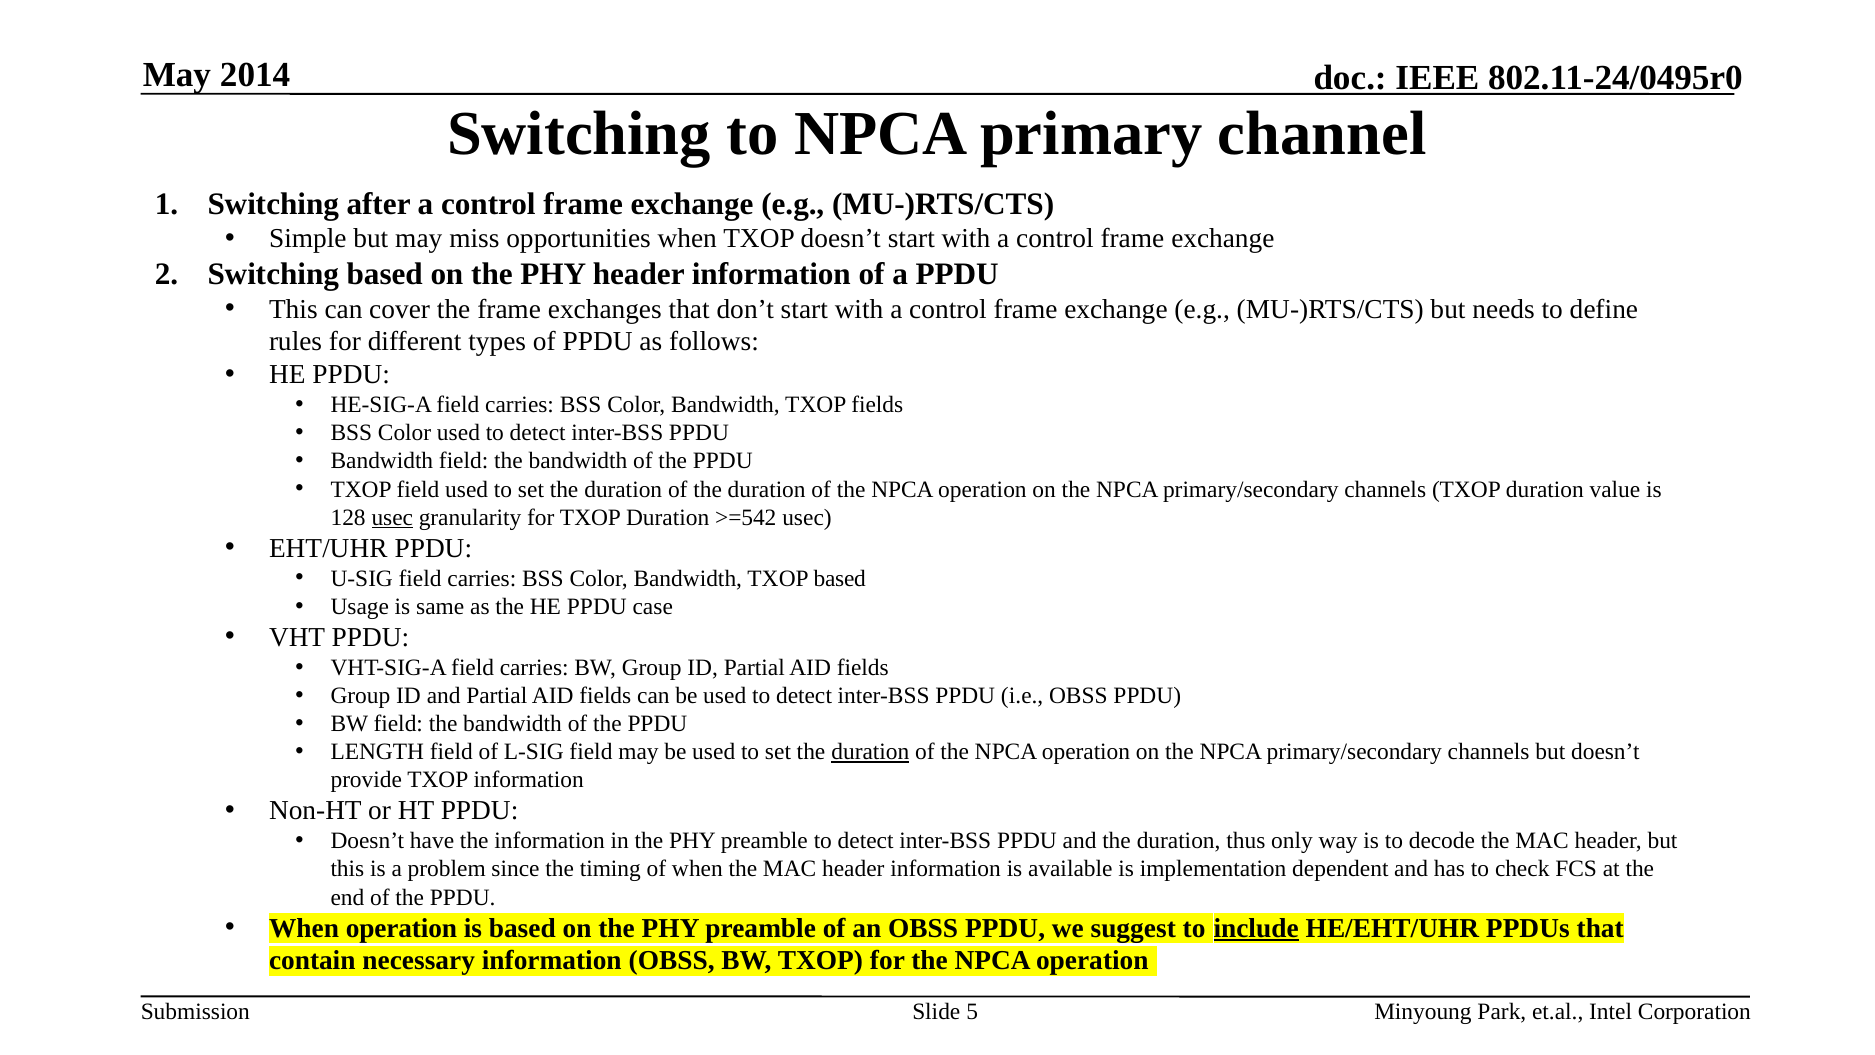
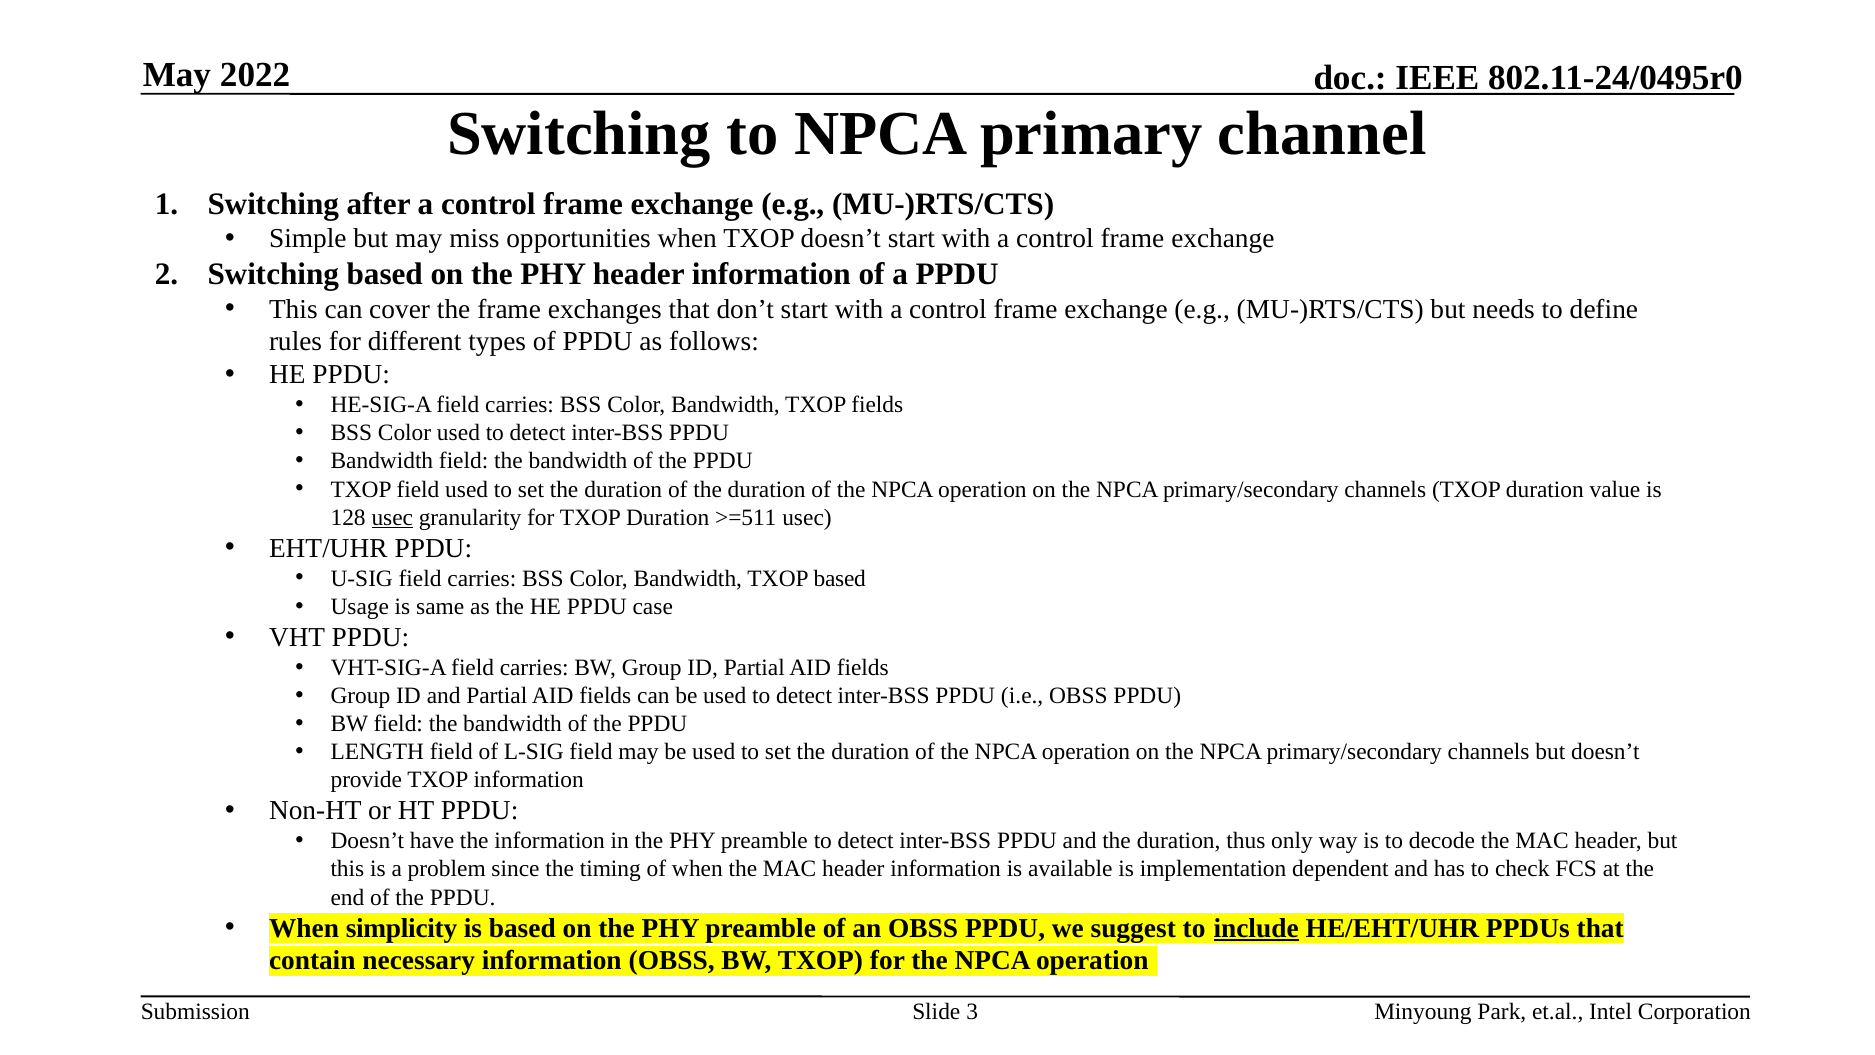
2014: 2014 -> 2022 (255, 75)
>=542: >=542 -> >=511 (746, 517)
duration underline: present -> none (870, 752)
When operation: operation -> simplicity (402, 928)
5: 5 -> 3 (972, 1012)
